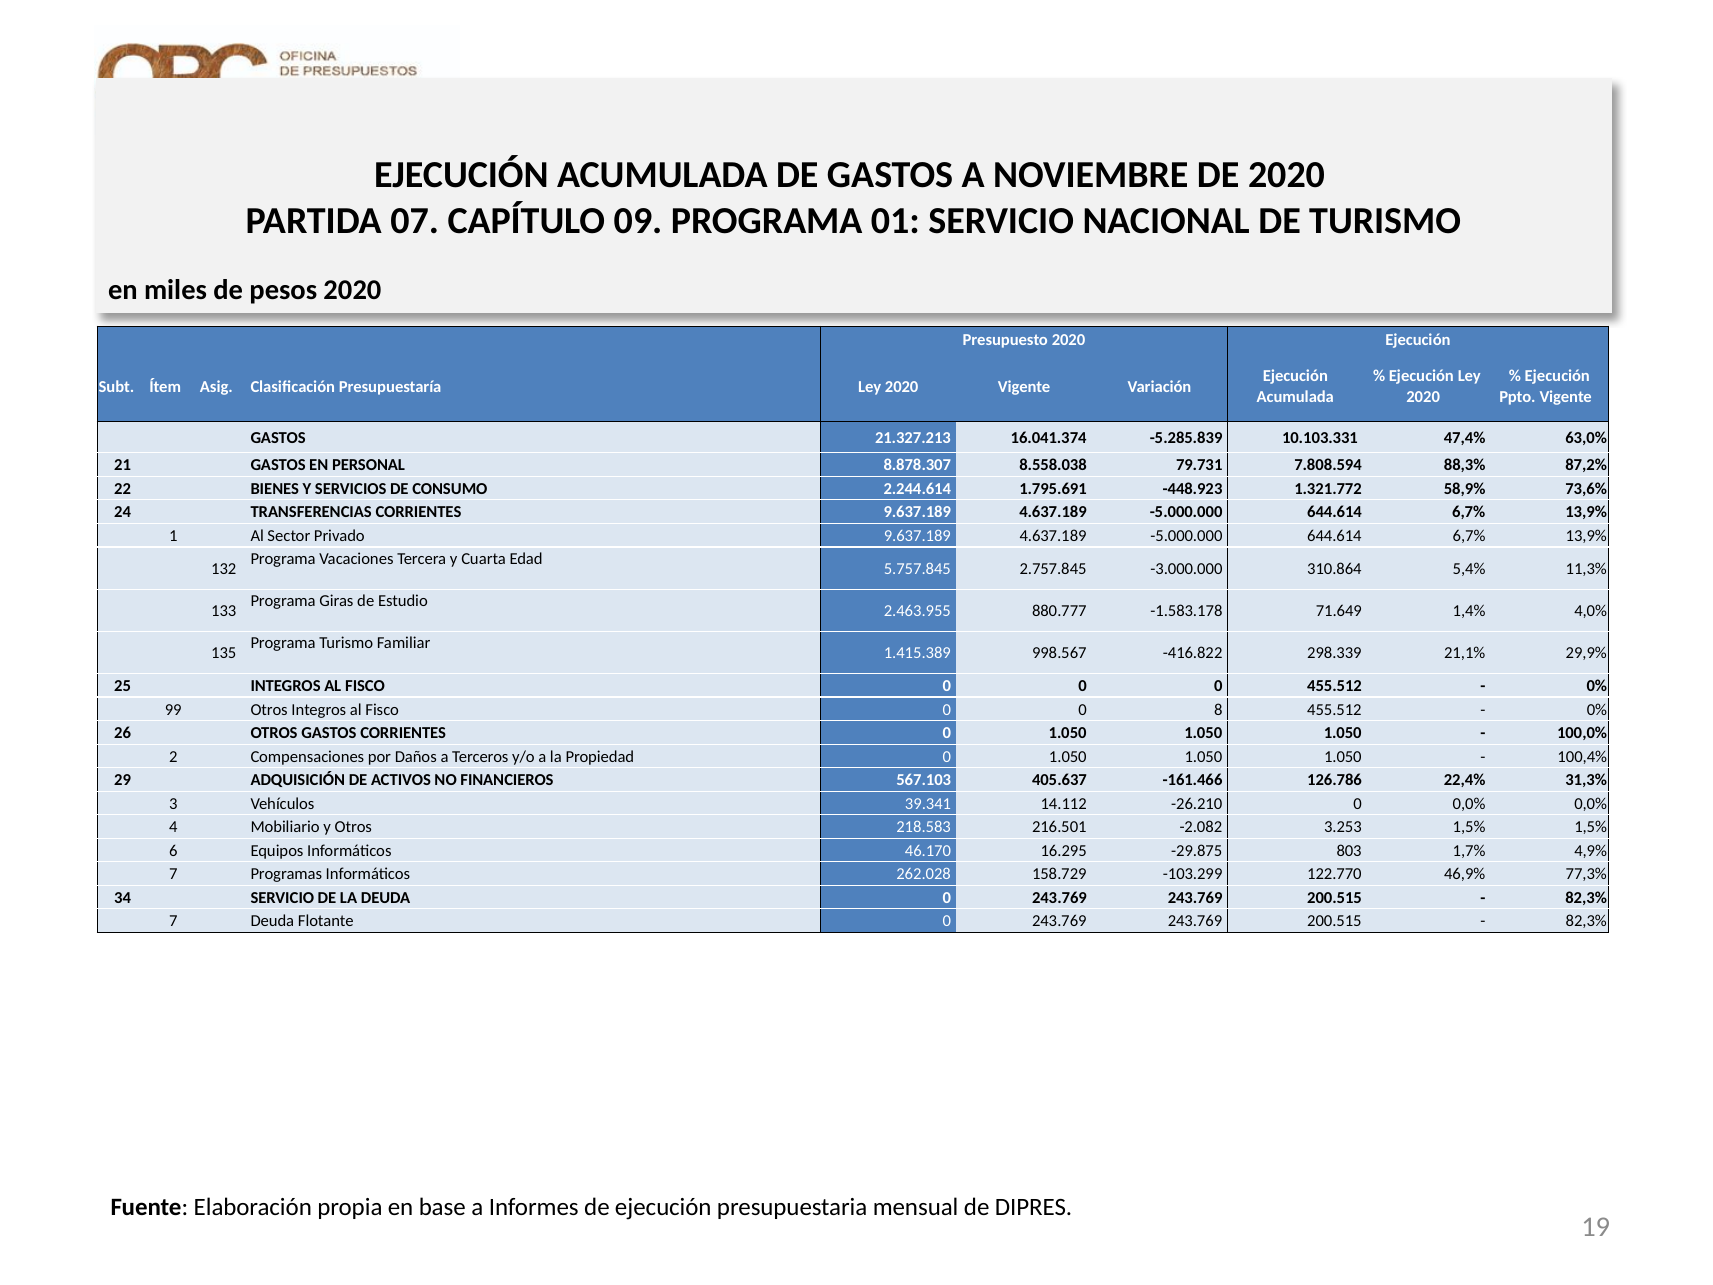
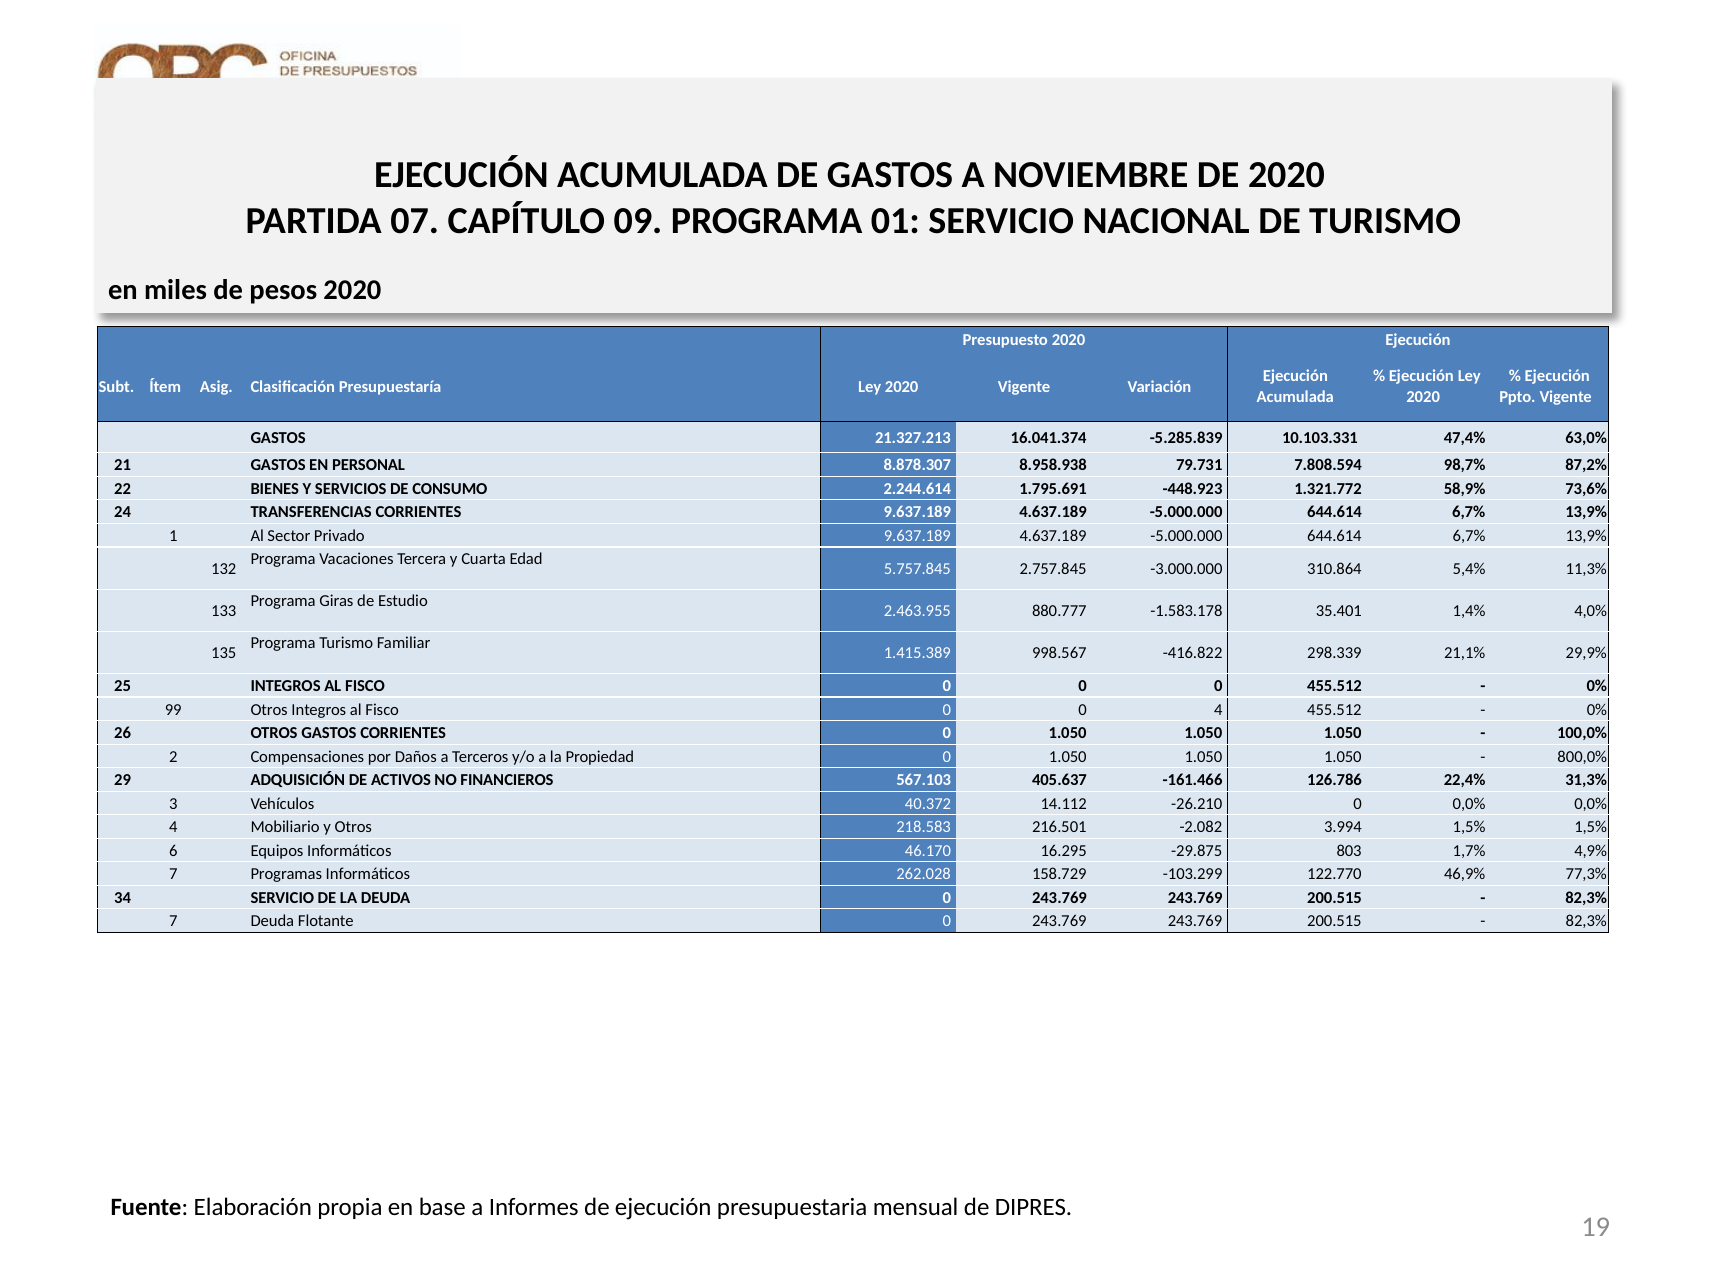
8.558.038: 8.558.038 -> 8.958.938 (1053, 465)
88,3%: 88,3% -> 98,7% (1465, 465)
71.649: 71.649 -> 35.401 (1339, 611)
0 8: 8 -> 4 (1218, 709)
100,4%: 100,4% -> 800,0% (1582, 757)
39.341: 39.341 -> 40.372 (928, 804)
3.253: 3.253 -> 3.994 (1343, 827)
